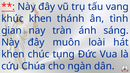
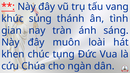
khúc khen: khen -> sủng (40, 19)
